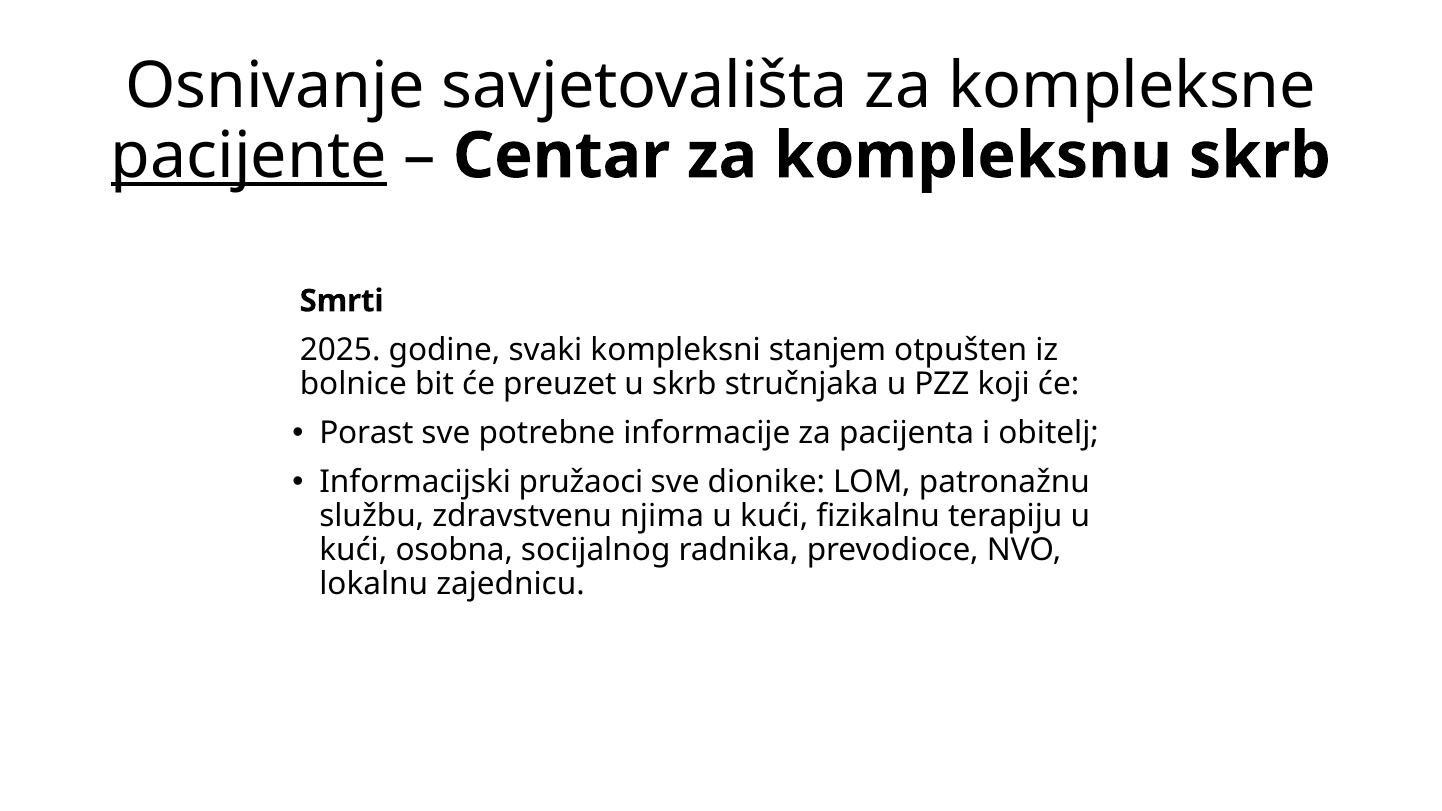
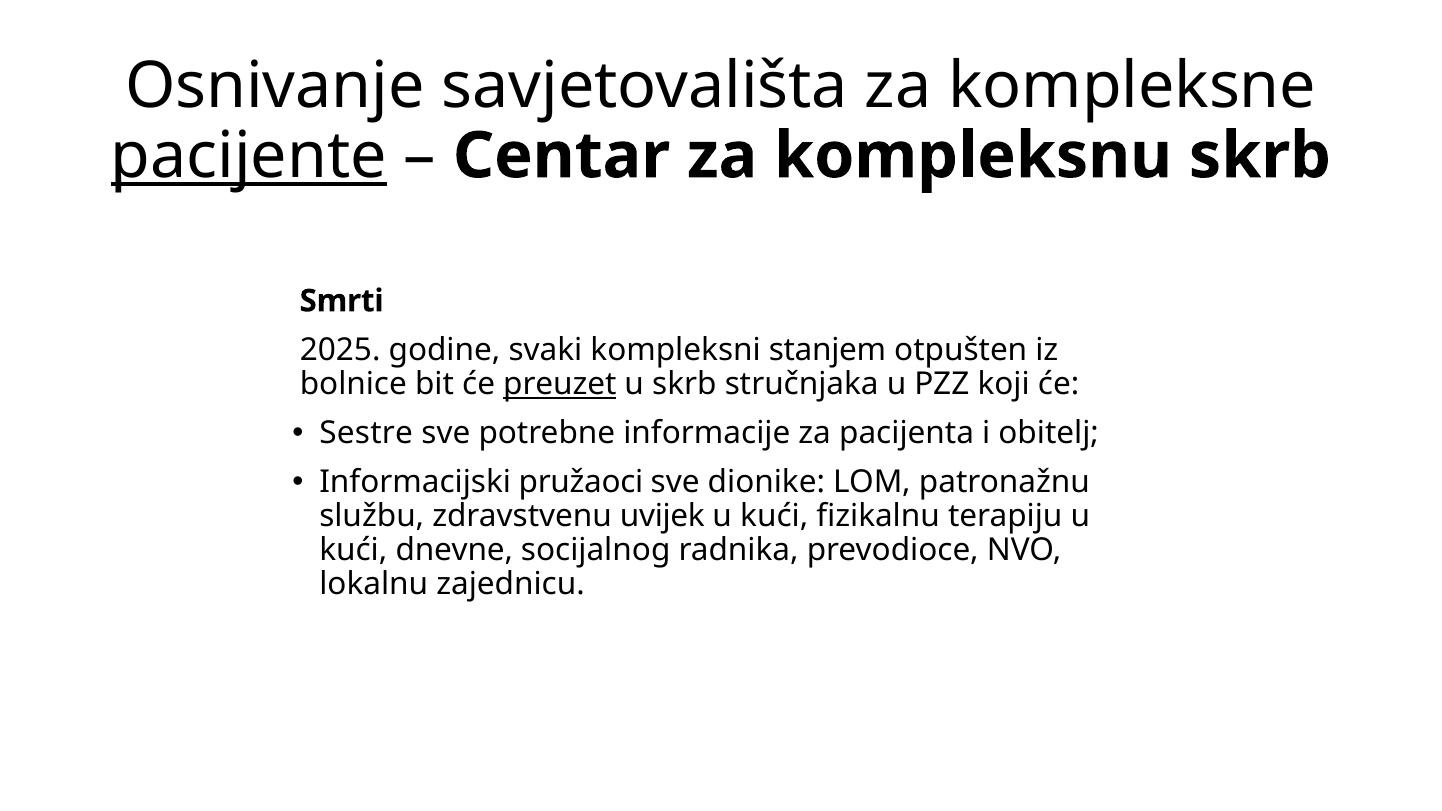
preuzet underline: none -> present (560, 384)
Porast: Porast -> Sestre (366, 433)
njima: njima -> uvijek (662, 516)
osobna: osobna -> dnevne (454, 550)
